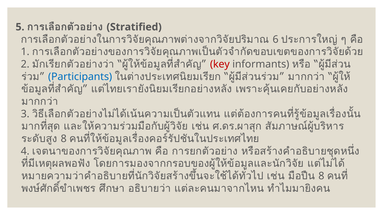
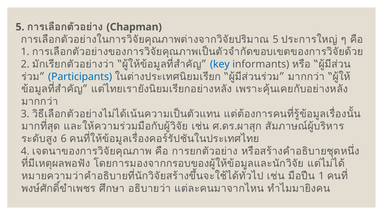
Stratified: Stratified -> Chapman (134, 27)
6: 6 -> 5 (276, 39)
key colour: red -> blue (220, 64)
8: 8 -> 6 (64, 139)
8: 8 -> 1 (321, 176)
